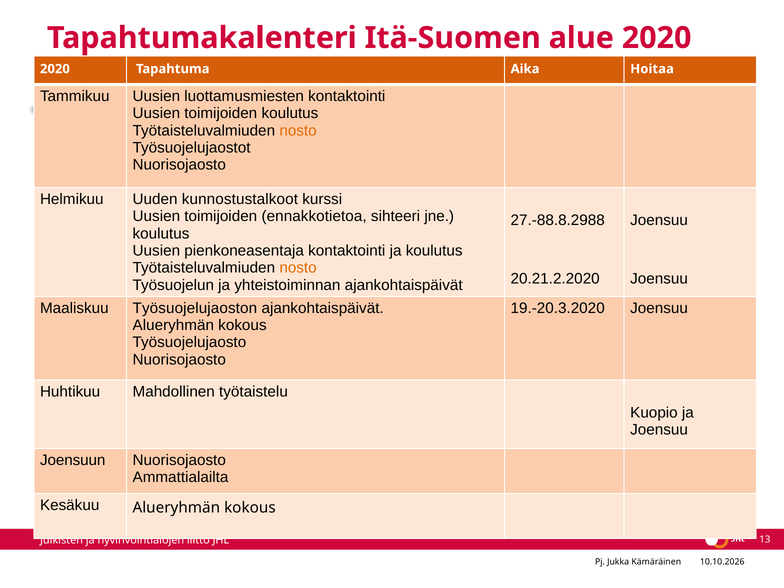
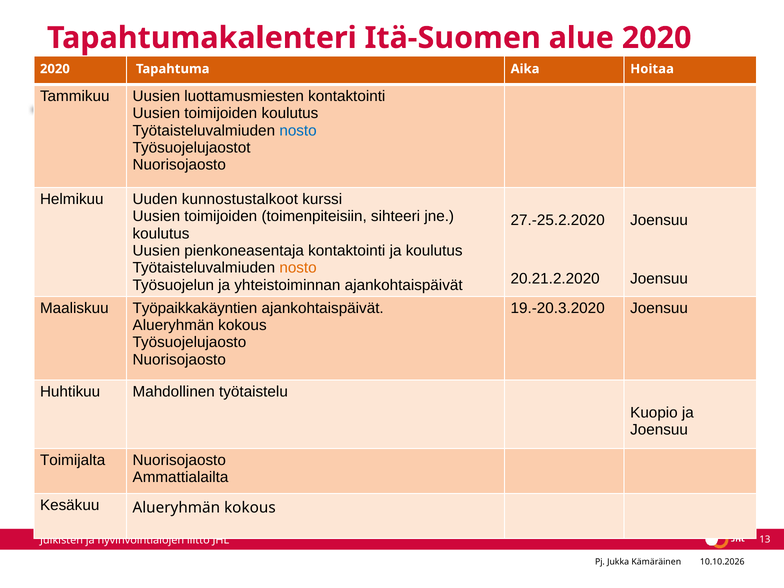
nosto colour: orange -> blue (298, 131)
ennakkotietoa: ennakkotietoa -> toimenpiteisiin (314, 216)
27.-88.8.2988: 27.-88.8.2988 -> 27.-25.2.2020 (558, 220)
Työsuojelujaoston: Työsuojelujaoston -> Työpaikkakäyntien (195, 308)
Joensuun: Joensuun -> Toimijalta (73, 460)
